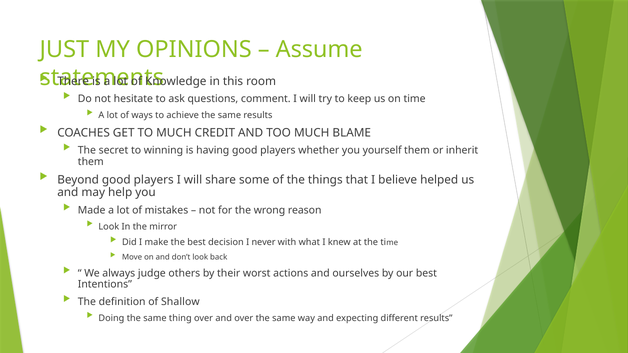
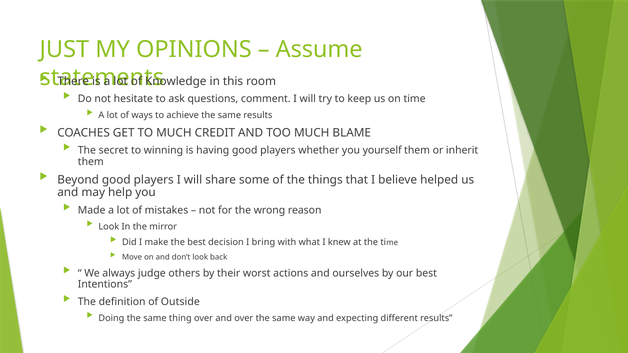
never: never -> bring (263, 242)
Shallow: Shallow -> Outside (180, 302)
